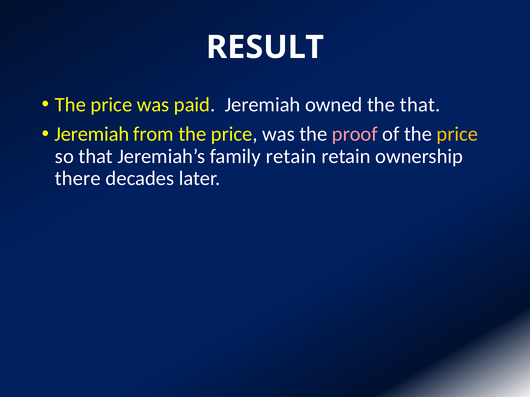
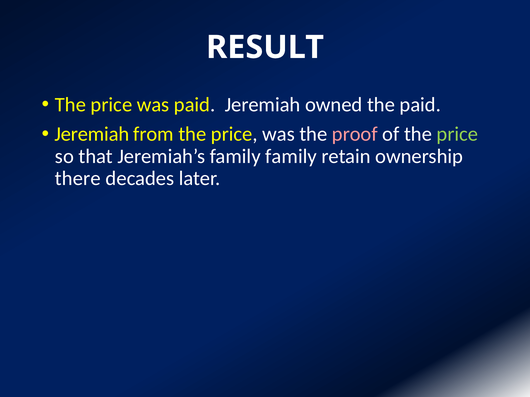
the that: that -> paid (420, 105)
price colour: yellow -> light green (457, 134)
family retain: retain -> family (291, 157)
